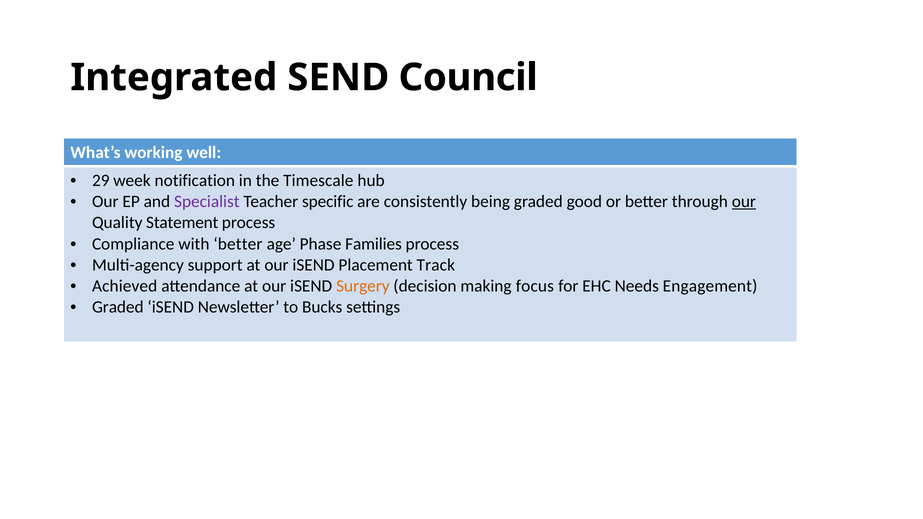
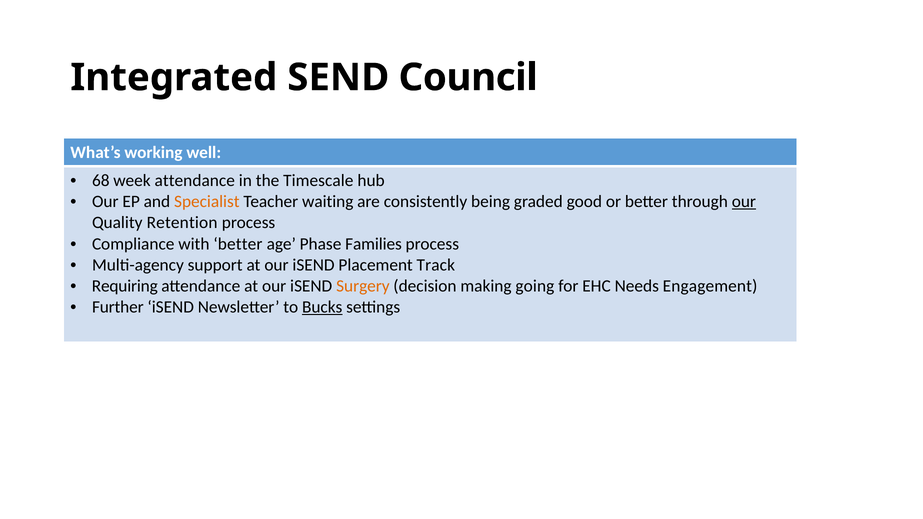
29: 29 -> 68 (101, 181)
week notification: notification -> attendance (195, 181)
Specialist colour: purple -> orange (207, 202)
specific: specific -> waiting (328, 202)
Statement: Statement -> Retention (182, 223)
Achieved: Achieved -> Requiring (125, 286)
focus: focus -> going (535, 286)
Graded: Graded -> Further (118, 307)
Bucks underline: none -> present (322, 307)
